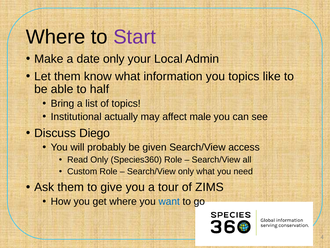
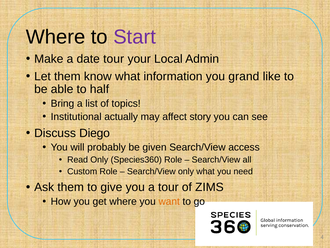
date only: only -> tour (114, 59)
you topics: topics -> grand (244, 76)
male: male -> story (200, 116)
want colour: blue -> orange (169, 201)
